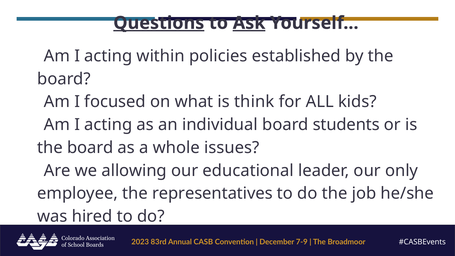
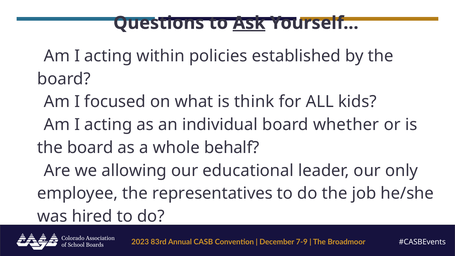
Questions underline: present -> none (159, 23)
students: students -> whether (346, 125)
issues: issues -> behalf (232, 148)
